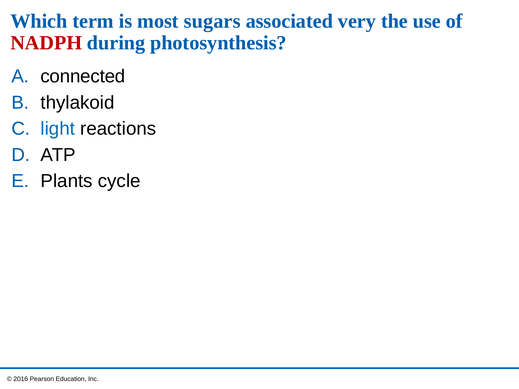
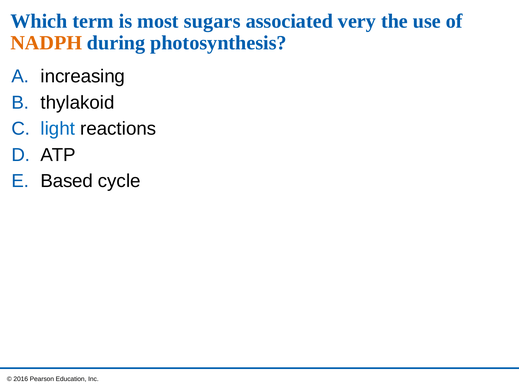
NADPH colour: red -> orange (46, 43)
connected: connected -> increasing (83, 76)
Plants: Plants -> Based (67, 181)
